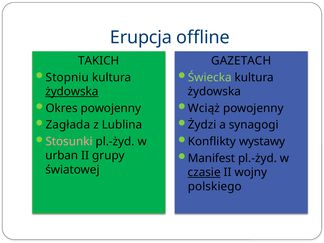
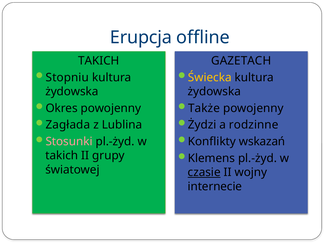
Świecka colour: light green -> yellow (210, 77)
żydowska underline: present -> none (72, 92)
Wciąż: Wciąż -> Także (204, 108)
synagogi: synagogi -> rodzinne (254, 125)
wystawy: wystawy -> wskazań (262, 142)
urban: urban -> takich (62, 156)
Manifest: Manifest -> Klemens (211, 158)
polskiego: polskiego -> internecie (215, 186)
